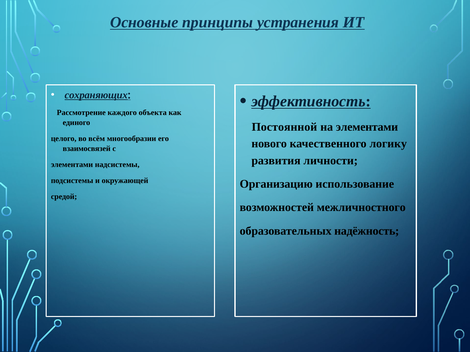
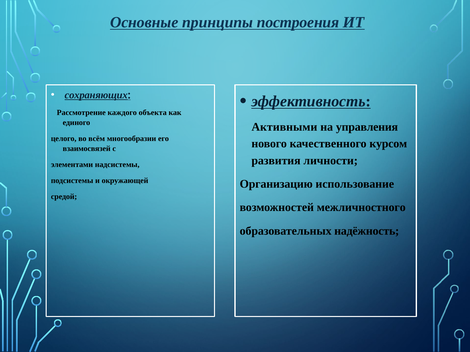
устранения: устранения -> построения (298, 22)
Постоянной: Постоянной -> Активными (284, 127)
на элементами: элементами -> управления (367, 127)
логику: логику -> курсом (388, 144)
